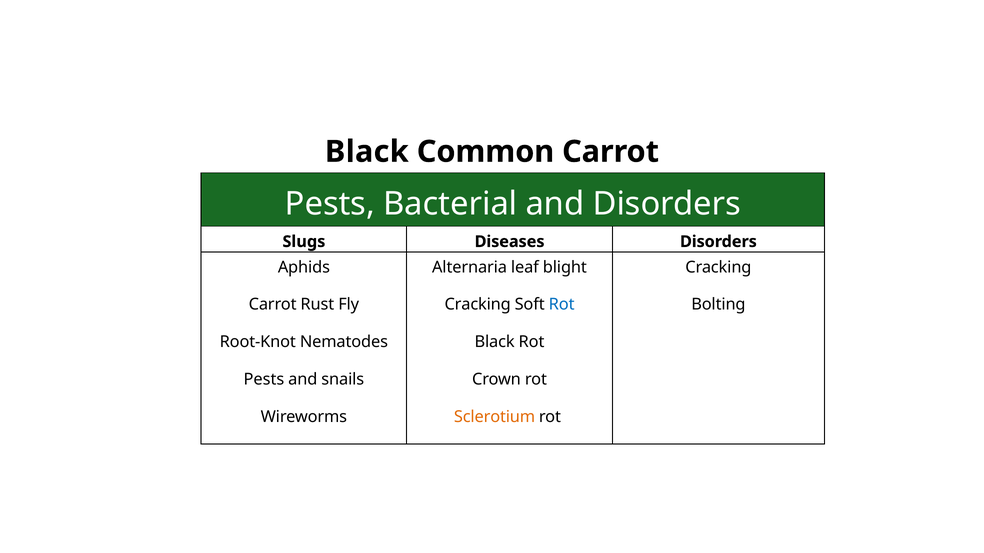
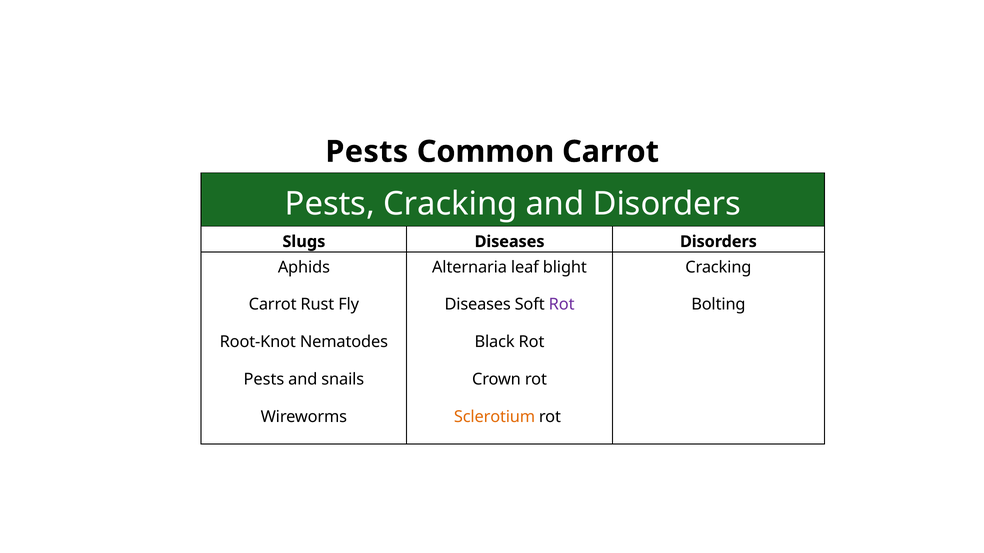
Black: Black -> Pests (367, 152)
Pests Bacterial: Bacterial -> Cracking (450, 204)
Cracking: Cracking -> Diseases (478, 305)
Rot colour: blue -> purple (562, 305)
